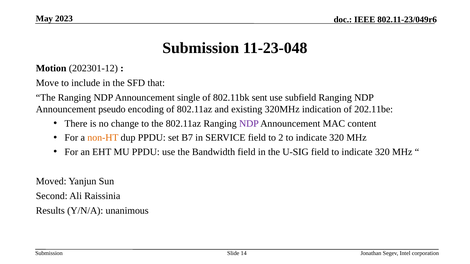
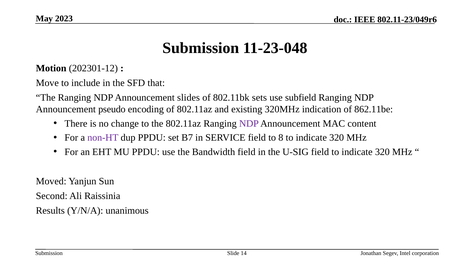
single: single -> slides (188, 98)
sent: sent -> sets (259, 98)
202.11be: 202.11be -> 862.11be (374, 109)
non-HT colour: orange -> purple (103, 138)
2: 2 -> 8 (281, 138)
